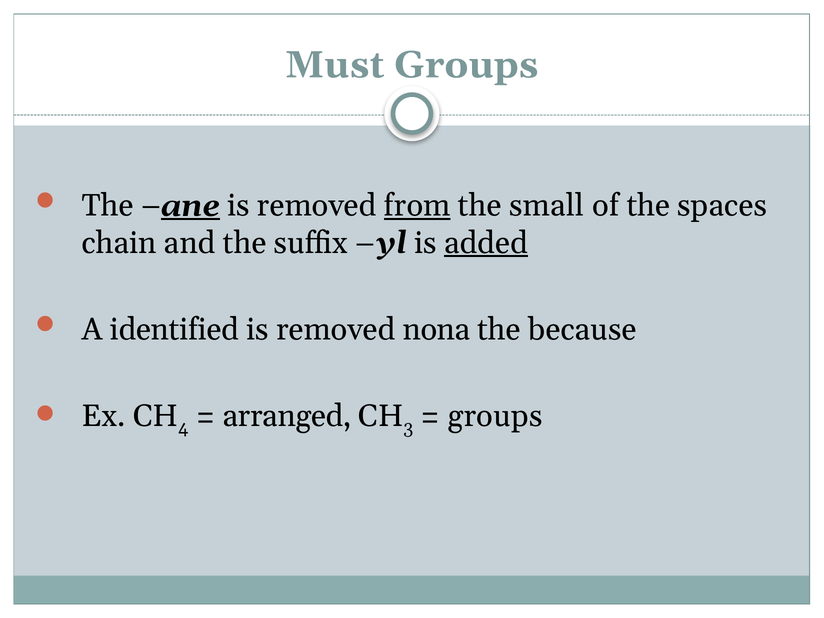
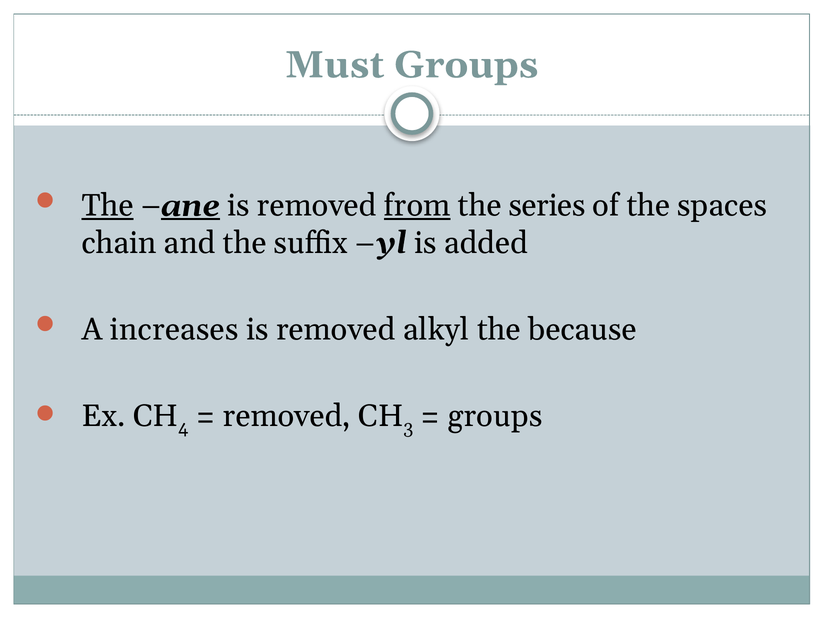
The underline: none -> present (108, 206)
small: small -> series (547, 206)
added underline: present -> none (486, 243)
identified: identified -> increases (174, 329)
nona: nona -> alkyl (436, 329)
arranged: arranged -> removed (287, 416)
